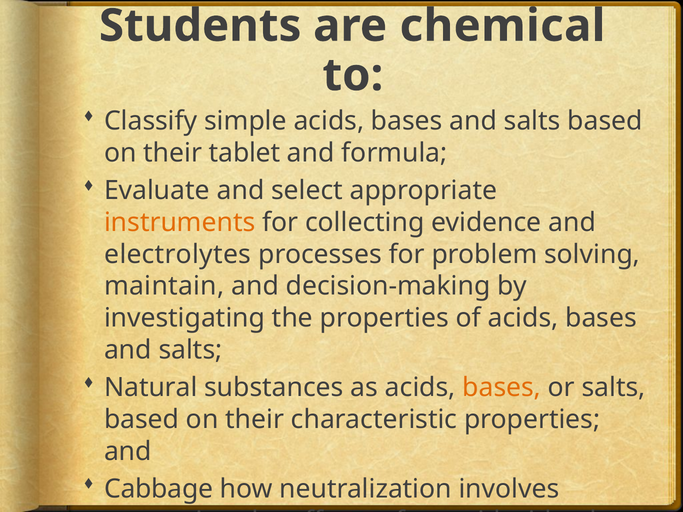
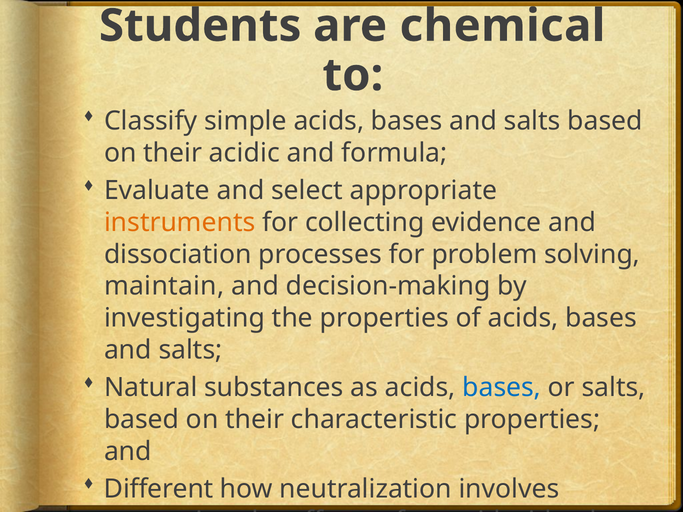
tablet: tablet -> acidic (244, 153)
electrolytes: electrolytes -> dissociation (178, 254)
bases colour: orange -> blue (502, 388)
Cabbage: Cabbage -> Different (159, 489)
